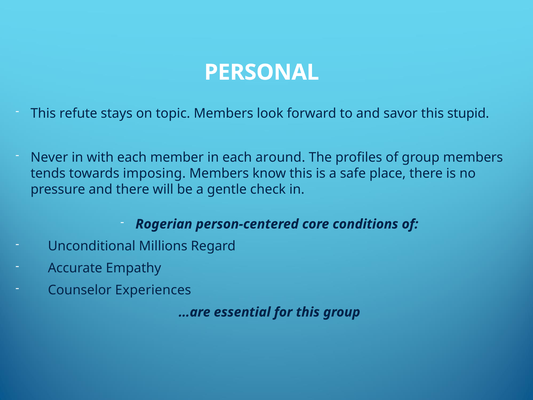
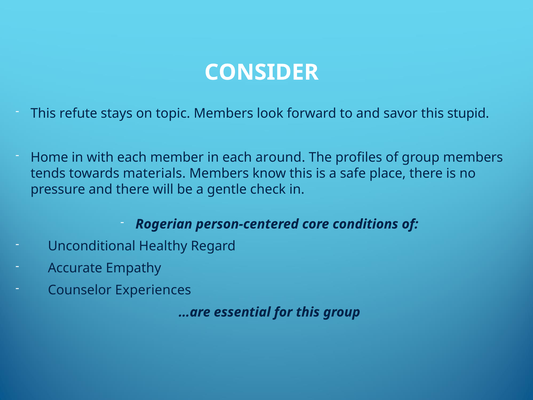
PERSONAL: PERSONAL -> CONSIDER (262, 72)
Never: Never -> Home (49, 157)
imposing: imposing -> materials (154, 173)
Millions: Millions -> Healthy (163, 246)
